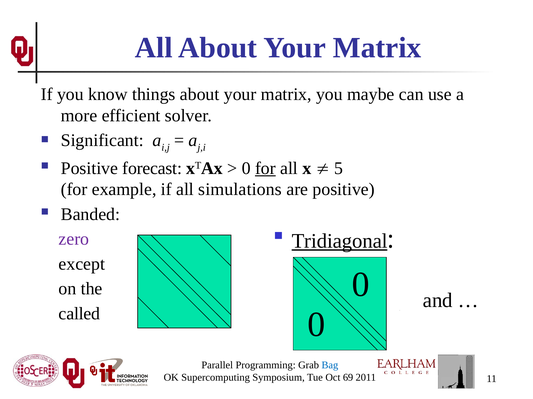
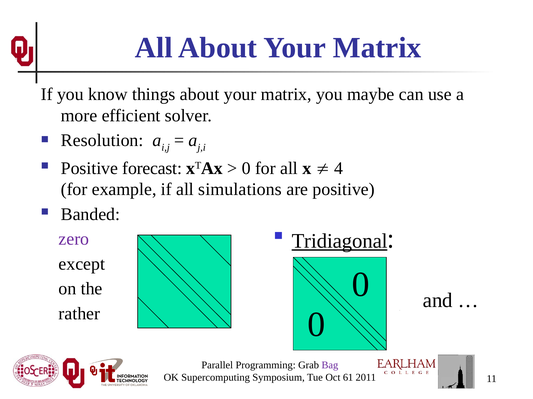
Significant: Significant -> Resolution (102, 141)
for underline: present -> none (265, 169)
5: 5 -> 4 (339, 169)
called: called -> rather (79, 314)
Bag colour: blue -> purple (330, 366)
69: 69 -> 61 (348, 378)
